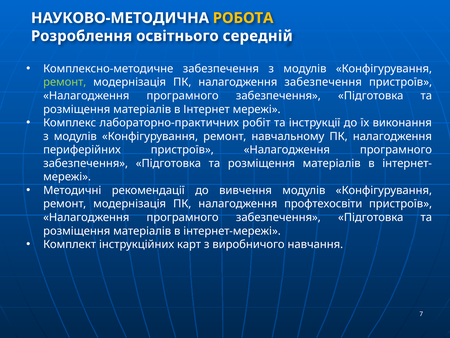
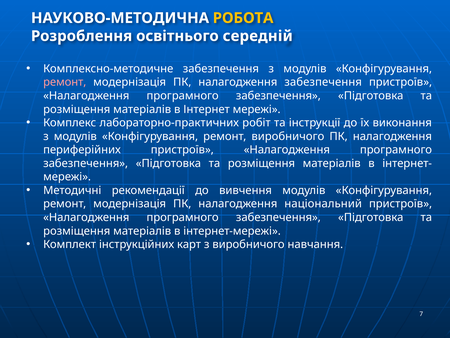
ремонт colour: light green -> pink (65, 82)
ремонт навчальному: навчальному -> виробничого (288, 136)
профтехосвіти: профтехосвіти -> національний (323, 204)
